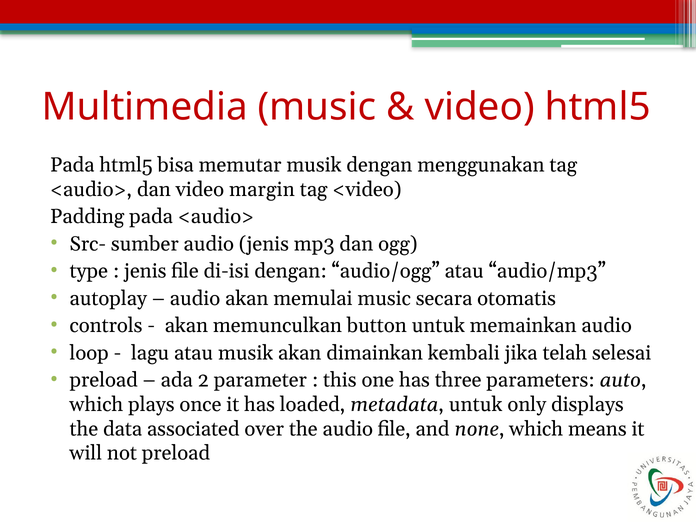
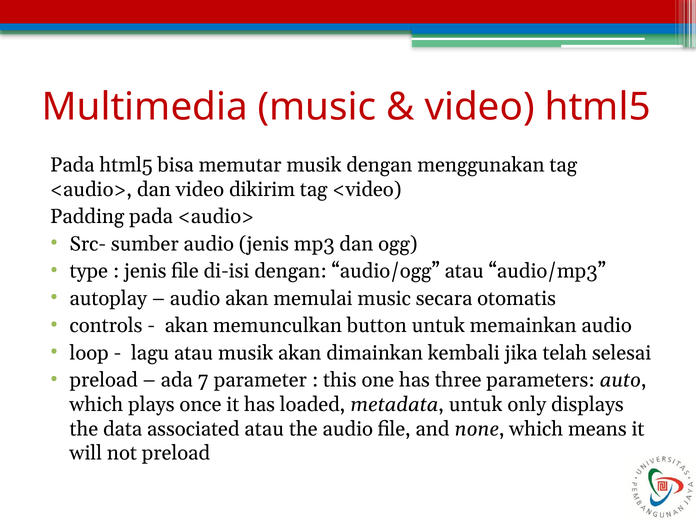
margin: margin -> dikirim (262, 189)
2: 2 -> 7 (203, 380)
associated over: over -> atau (264, 429)
